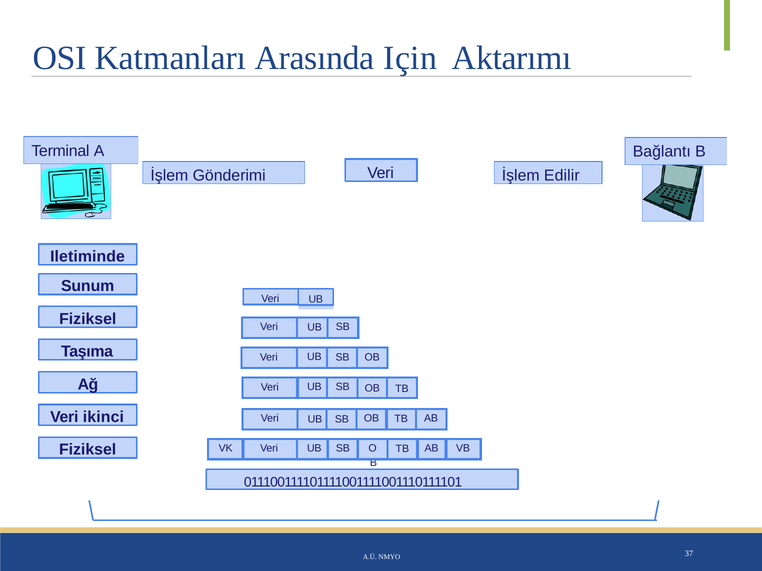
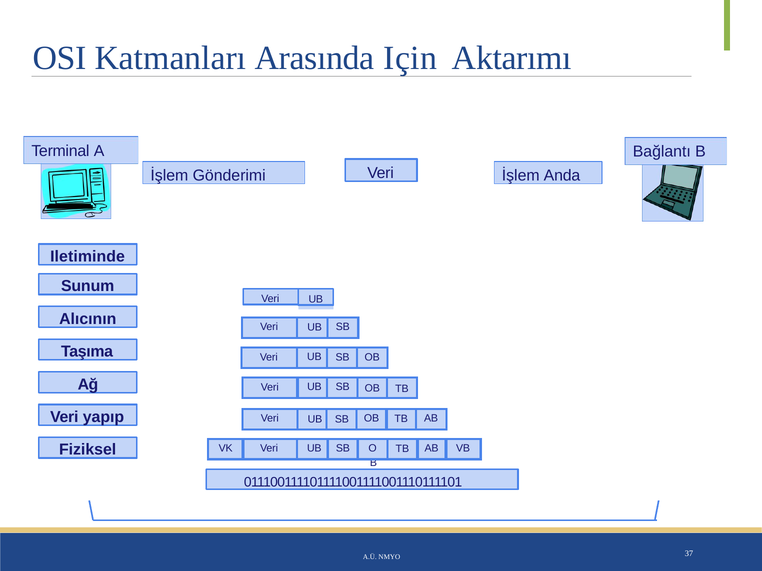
Edilir: Edilir -> Anda (562, 176)
Fiziksel: Fiziksel -> Alıcının (88, 319)
ikinci: ikinci -> yapıp (103, 417)
